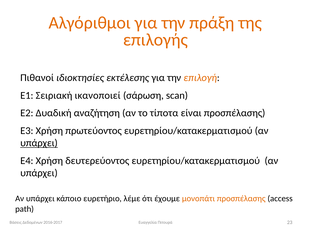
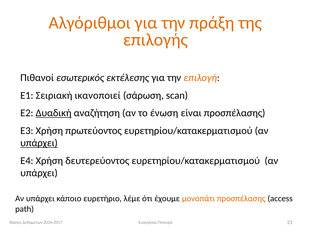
ιδιοκτησίες: ιδιοκτησίες -> εσωτερικός (80, 78)
Δυαδική underline: none -> present (54, 113)
τίποτα: τίποτα -> ένωση (164, 113)
